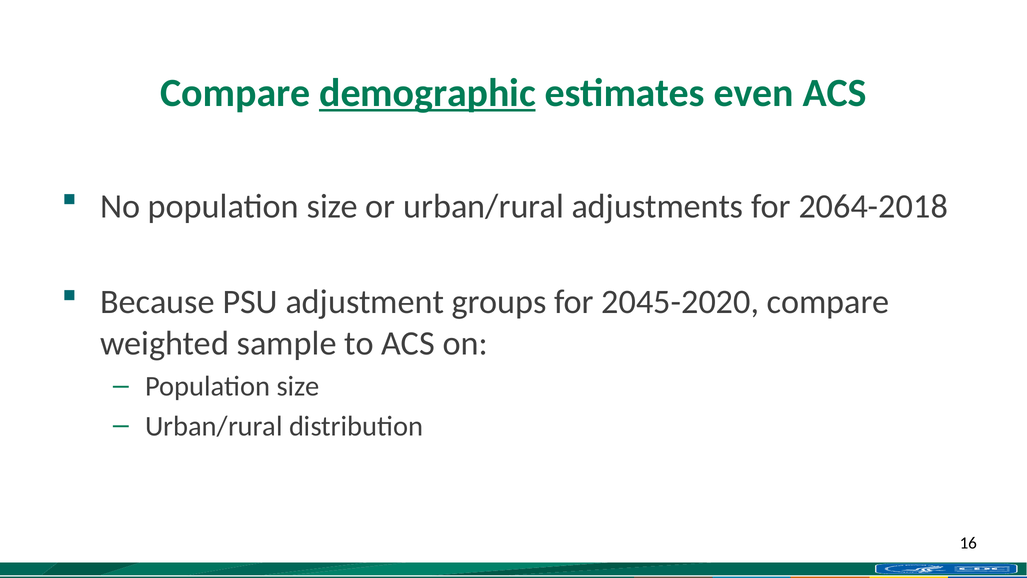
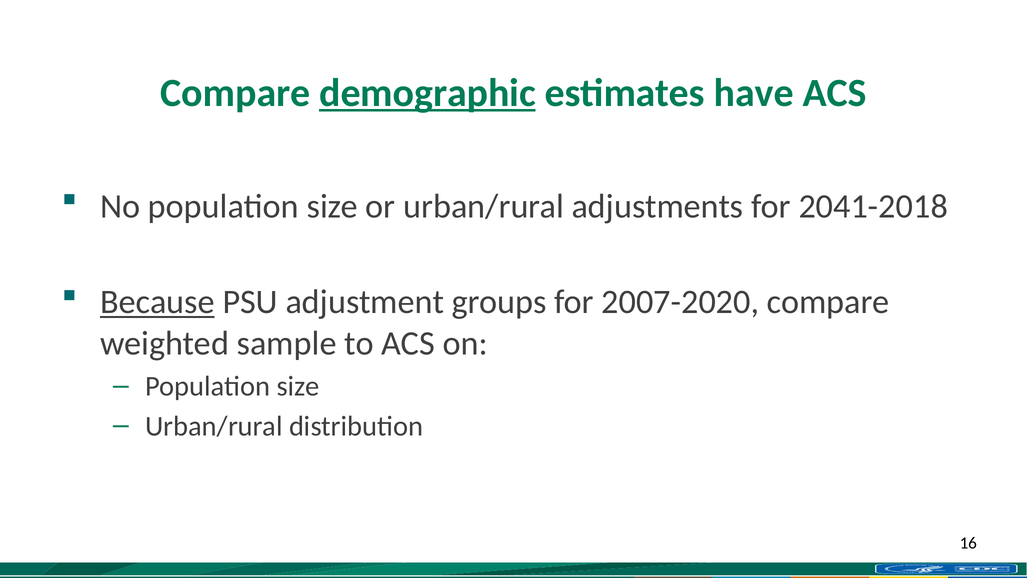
even: even -> have (754, 93)
2064-2018: 2064-2018 -> 2041-2018 (873, 206)
Because underline: none -> present (157, 302)
2045-2020: 2045-2020 -> 2007-2020 (680, 302)
